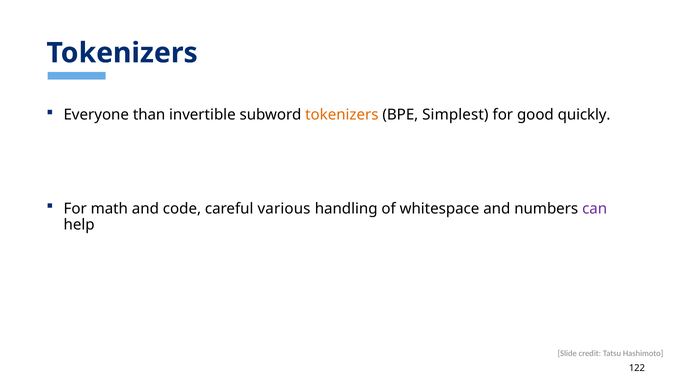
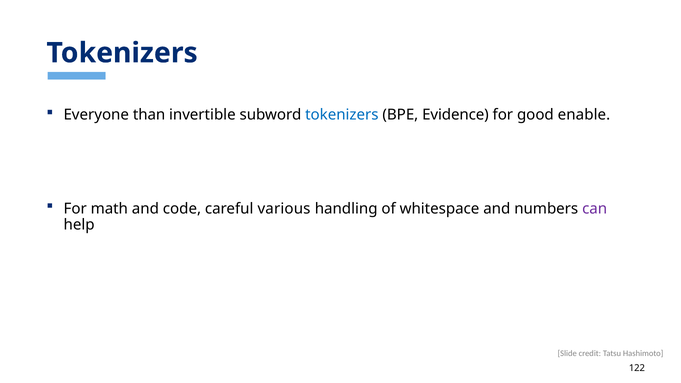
tokenizers colour: orange -> blue (342, 115)
Simplest: Simplest -> Evidence (455, 115)
quickly: quickly -> enable (584, 115)
